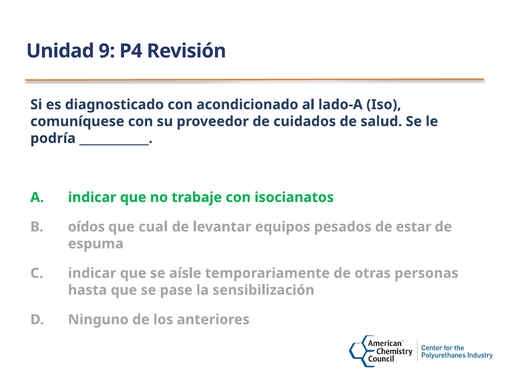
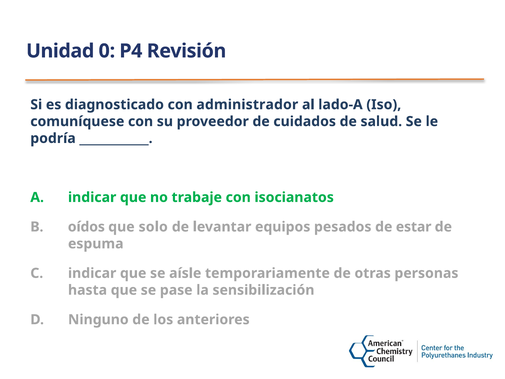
9: 9 -> 0 (107, 51)
acondicionado: acondicionado -> administrador (247, 105)
cual: cual -> solo (153, 227)
